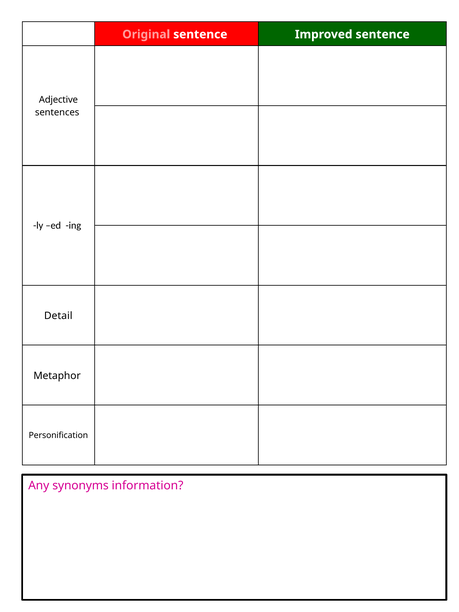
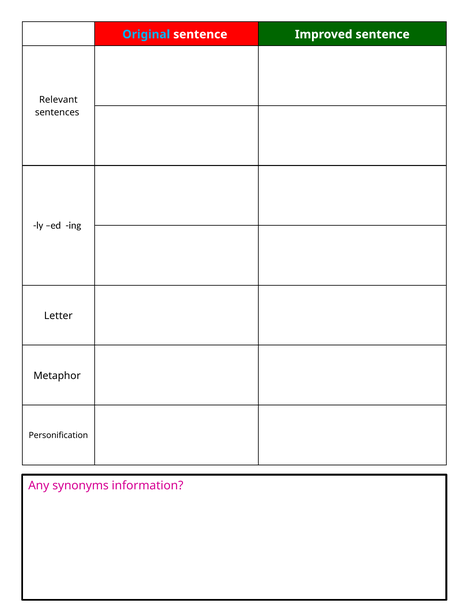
Original colour: pink -> light blue (146, 34)
Adjective: Adjective -> Relevant (58, 100)
Detail: Detail -> Letter (58, 316)
